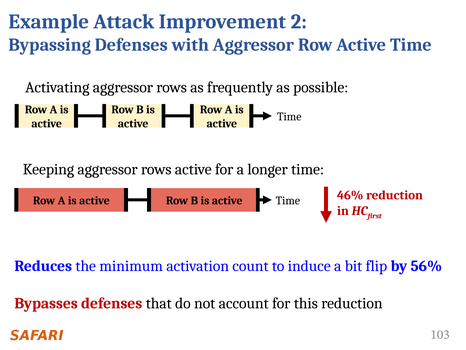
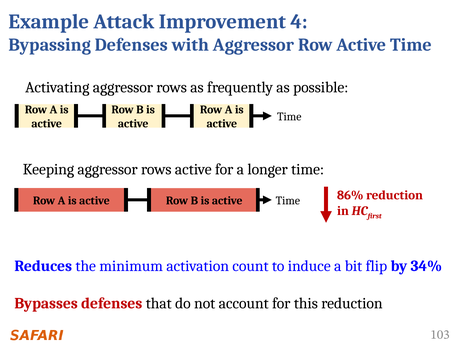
2: 2 -> 4 (299, 22)
46%: 46% -> 86% (350, 195)
56%: 56% -> 34% (426, 266)
